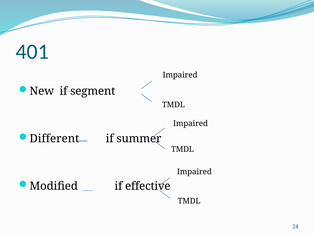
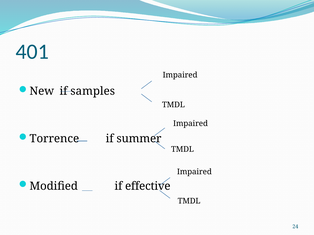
segment: segment -> samples (93, 91)
Different: Different -> Torrence (54, 139)
